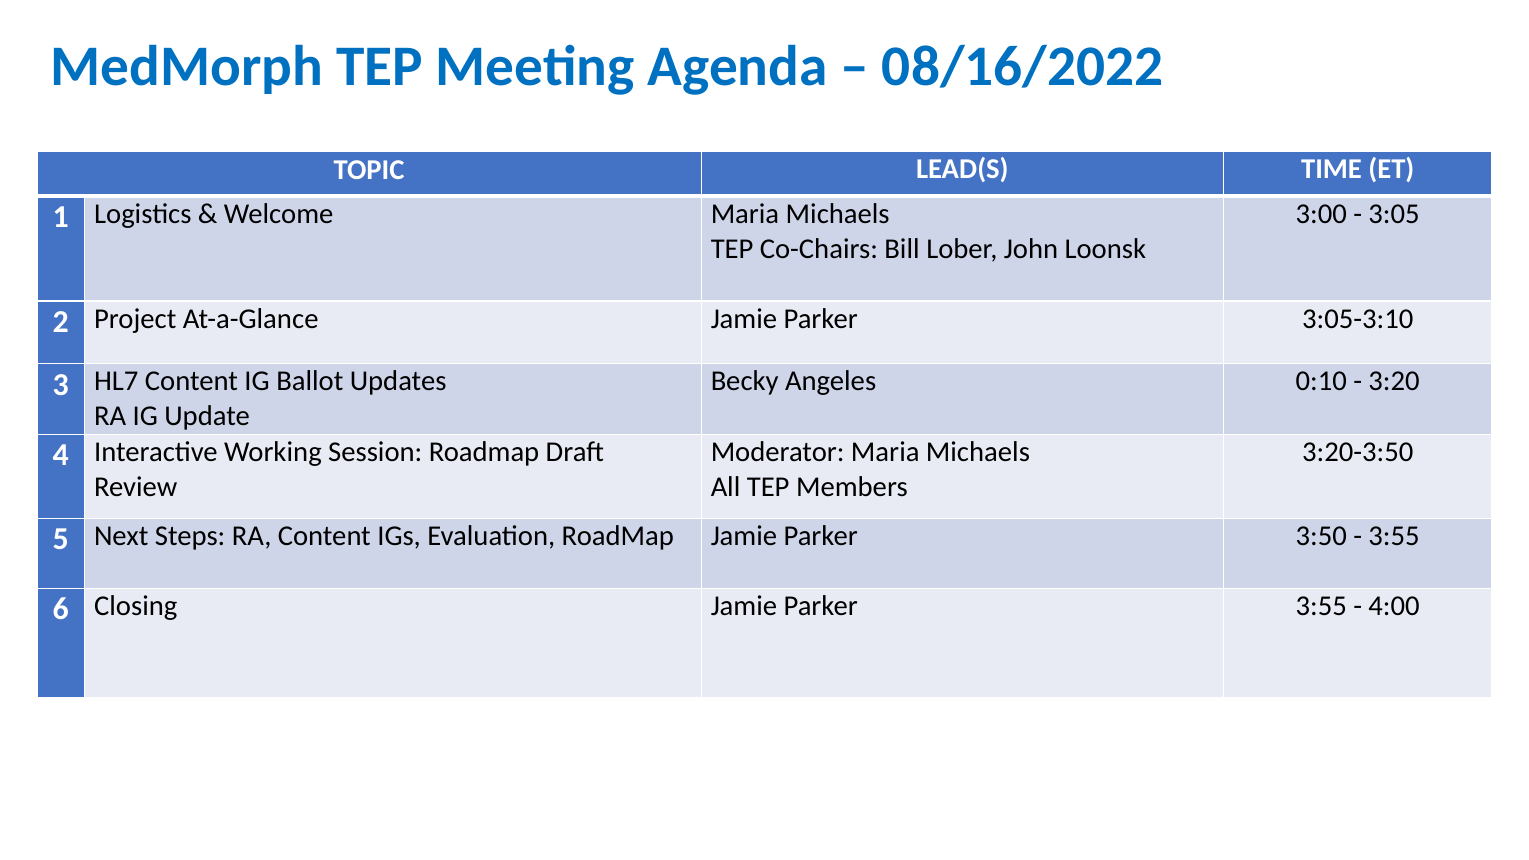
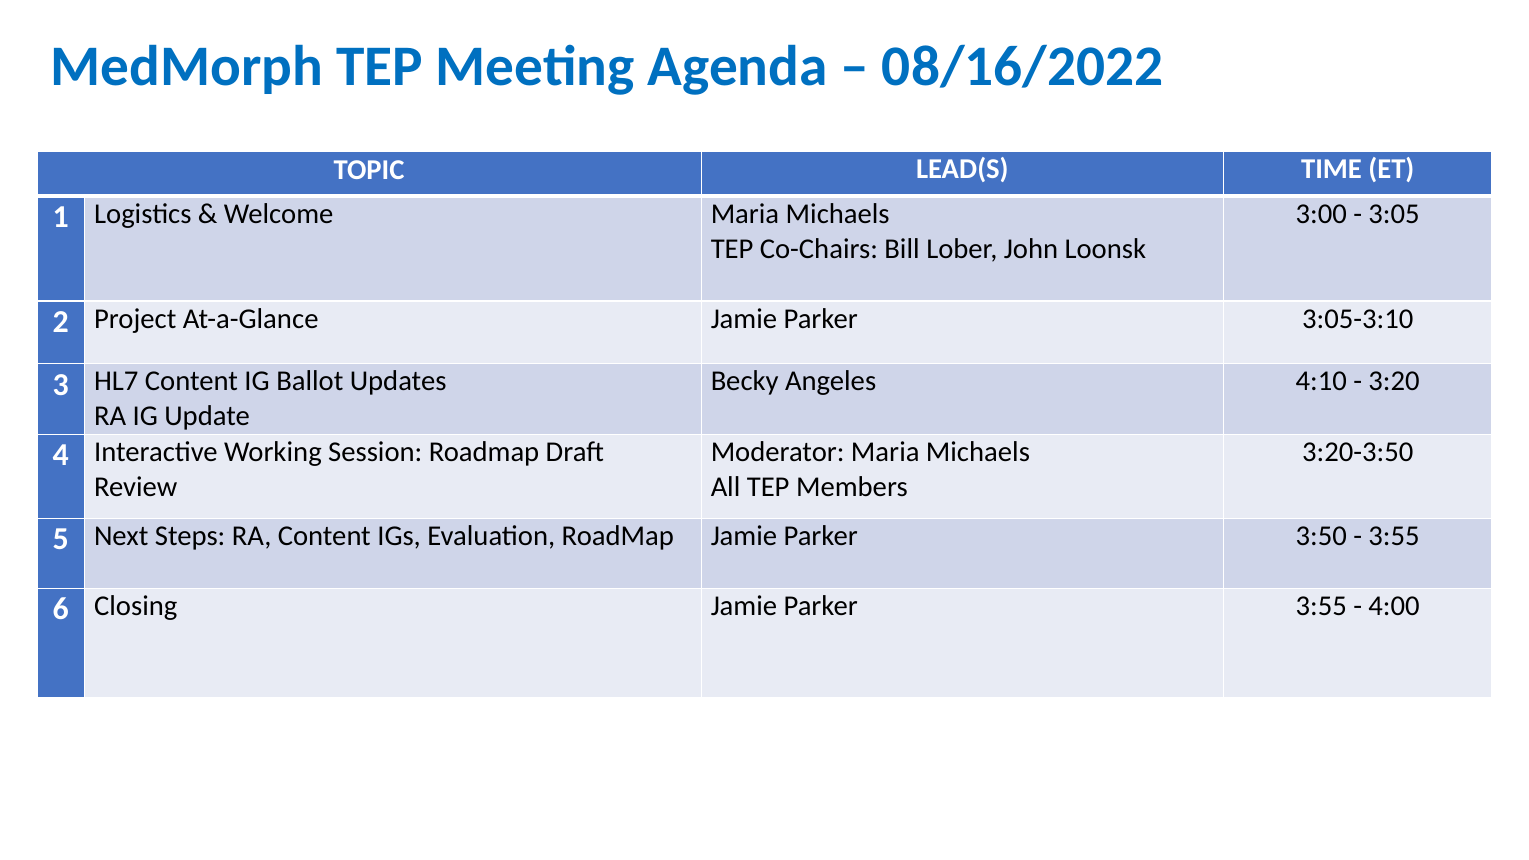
0:10: 0:10 -> 4:10 (1321, 381)
